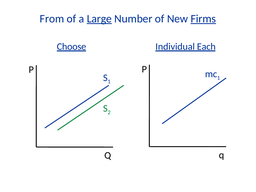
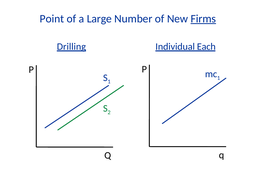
From: From -> Point (52, 19)
Large underline: present -> none (99, 19)
Choose: Choose -> Drilling (71, 47)
